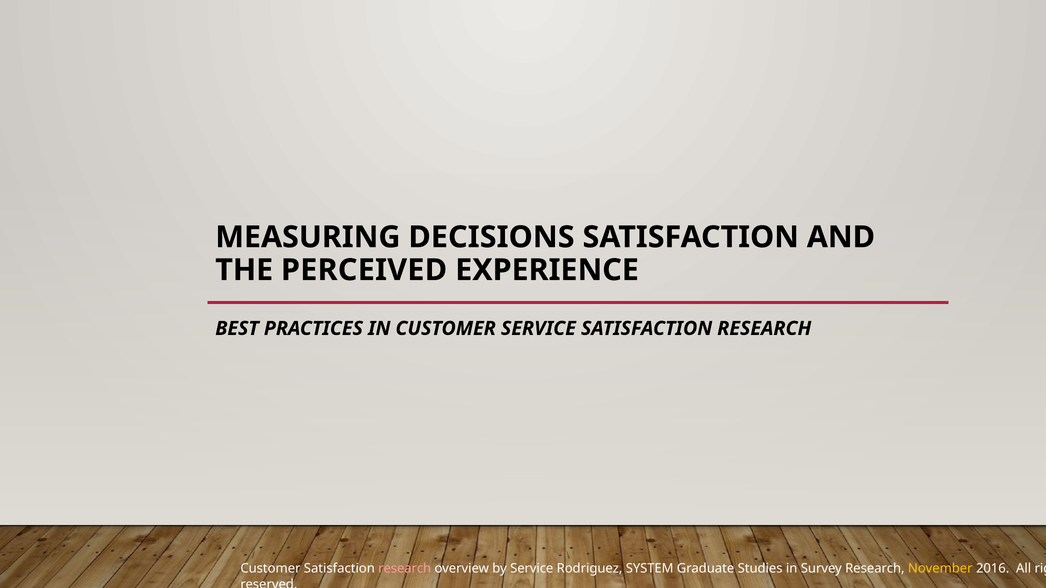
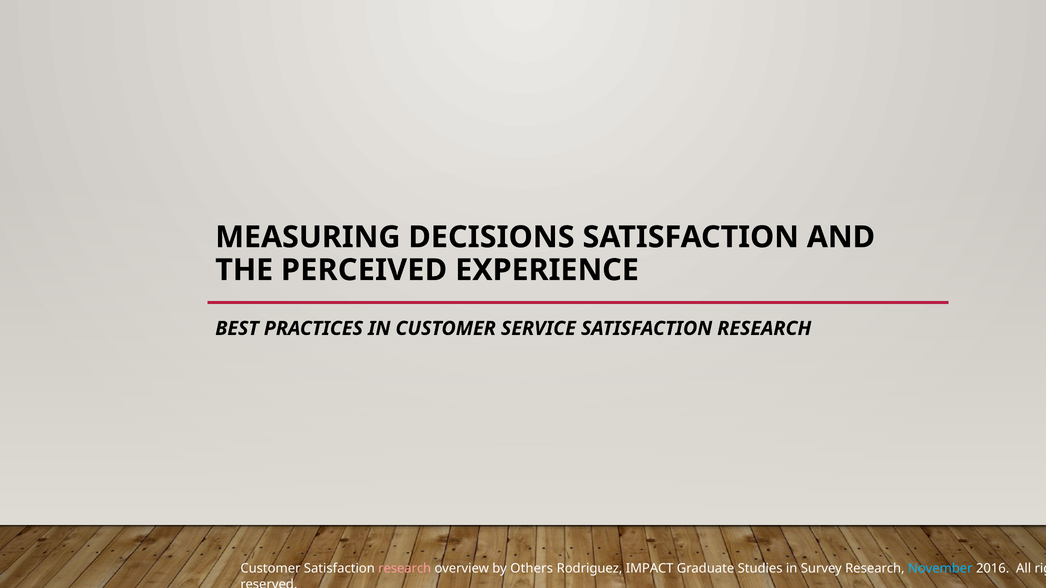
by Service: Service -> Others (532, 569)
SYSTEM: SYSTEM -> IMPACT (650, 569)
November colour: yellow -> light blue (940, 569)
